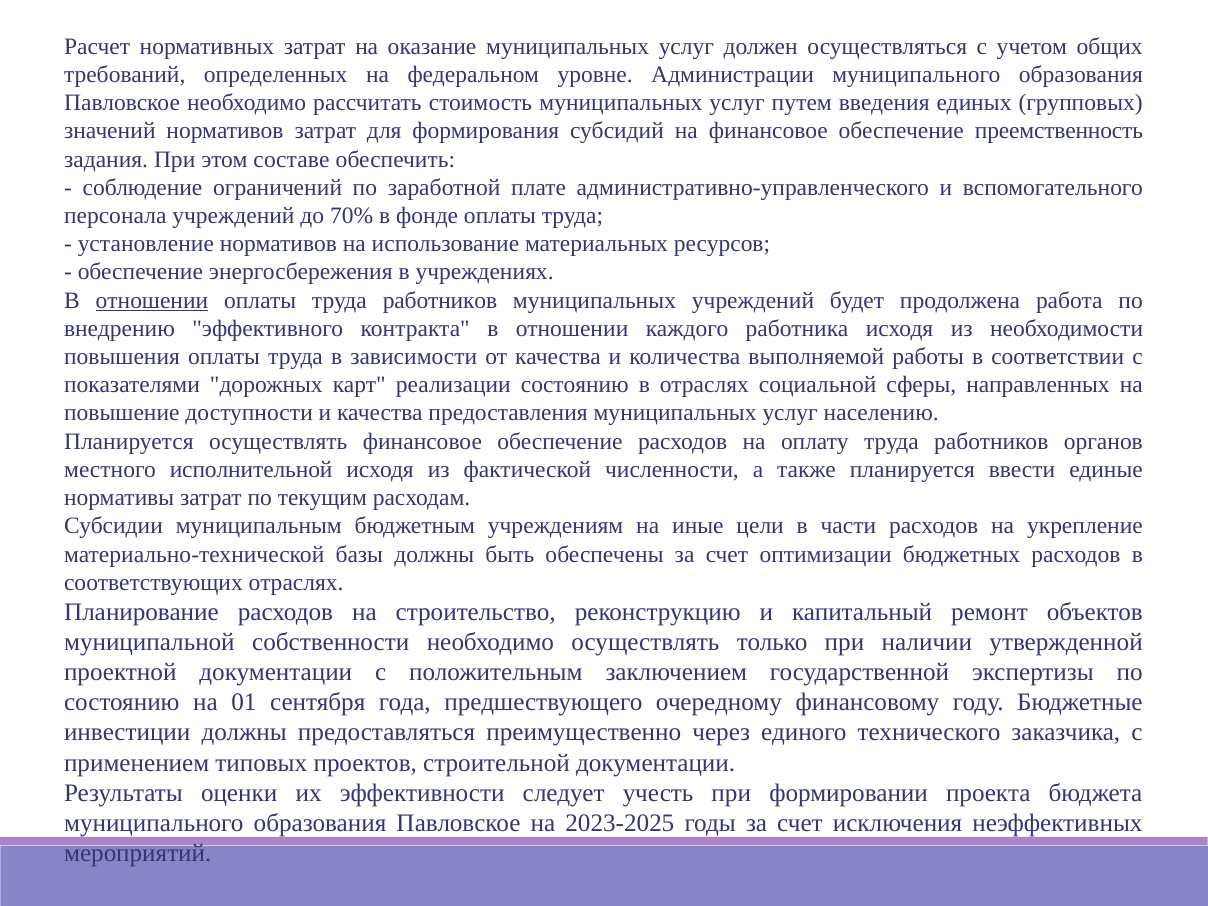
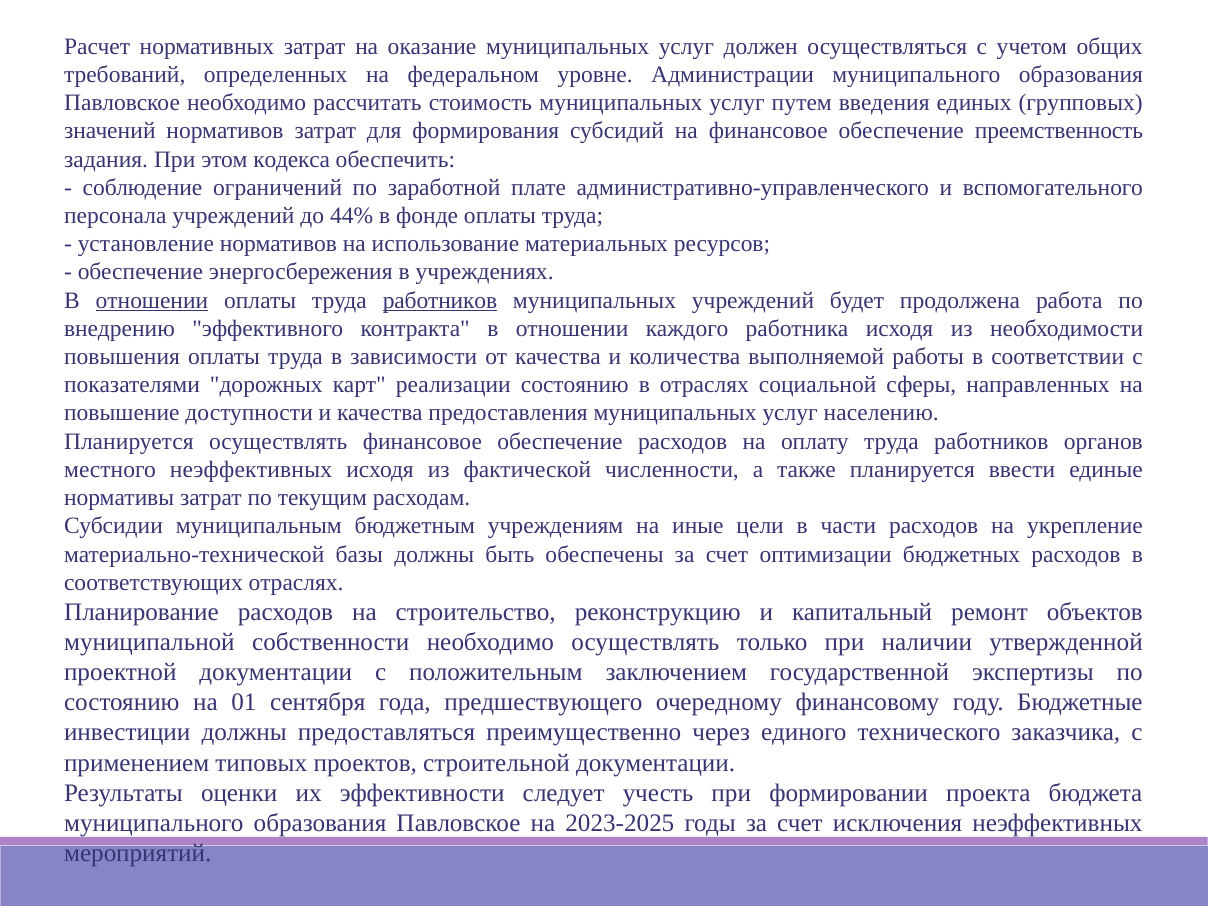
составе: составе -> кодекса (292, 159)
70%: 70% -> 44% (352, 216)
работников underline: none -> present (440, 300)
местного исполнительной: исполнительной -> неэффективных (251, 470)
